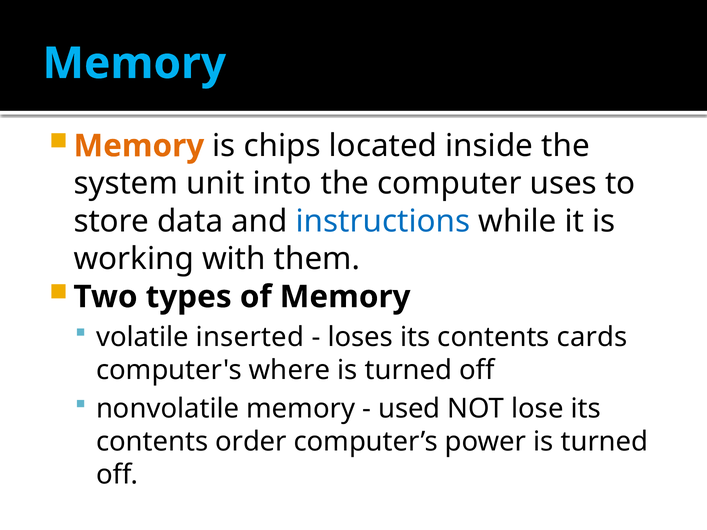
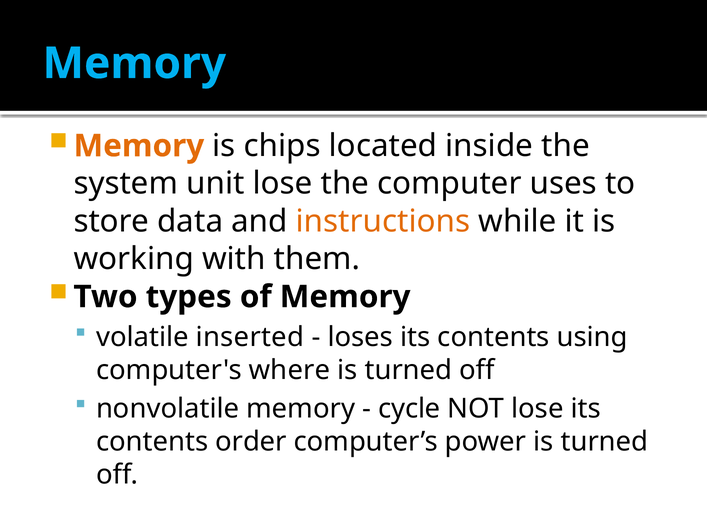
unit into: into -> lose (283, 184)
instructions colour: blue -> orange (383, 221)
cards: cards -> using (592, 337)
used: used -> cycle (409, 409)
